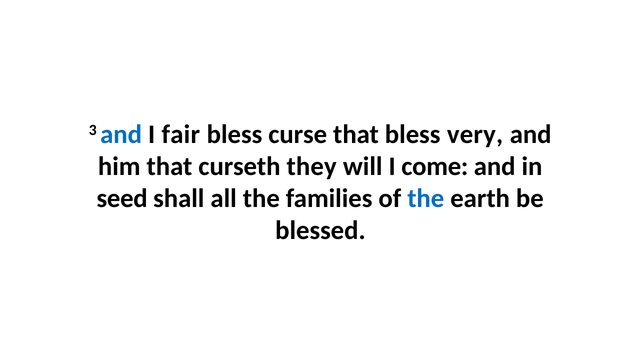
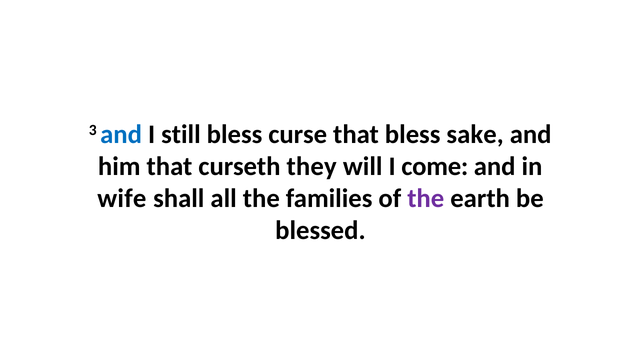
fair: fair -> still (181, 134)
very: very -> sake (475, 134)
seed: seed -> wife (122, 198)
the colour: blue -> purple (426, 198)
